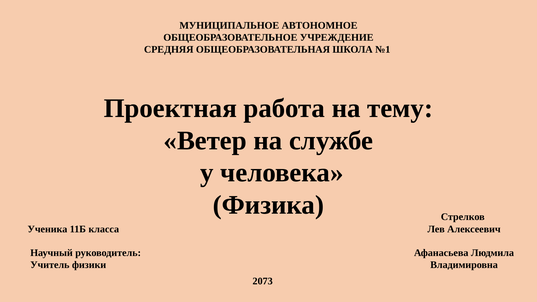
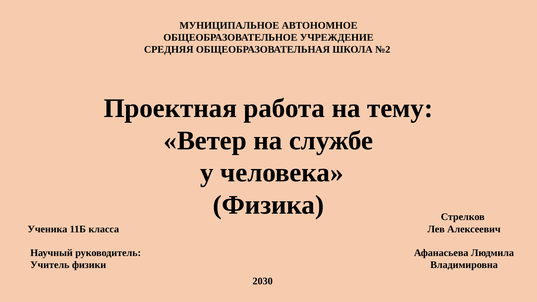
№1: №1 -> №2 (383, 50)
2073: 2073 -> 2030 (263, 281)
